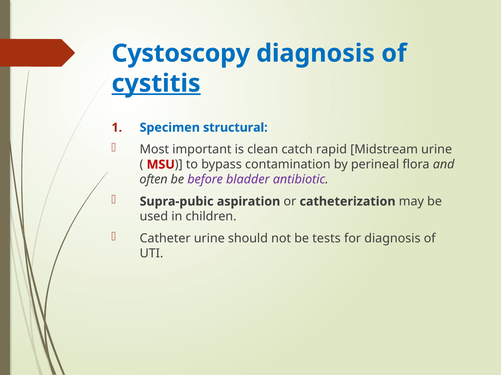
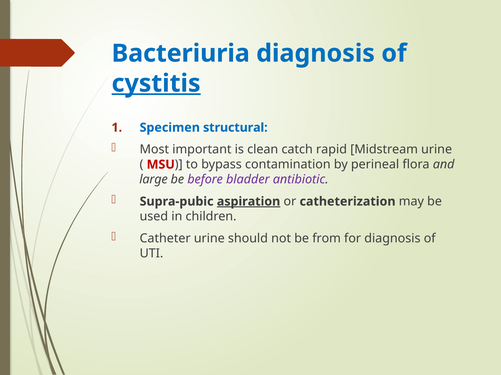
Cystoscopy: Cystoscopy -> Bacteriuria (181, 53)
often: often -> large (154, 180)
aspiration underline: none -> present (249, 202)
tests: tests -> from (327, 239)
